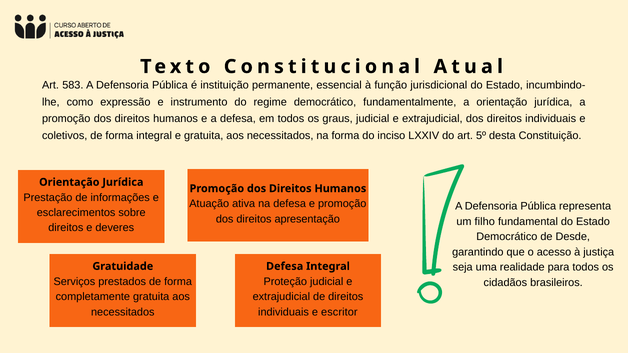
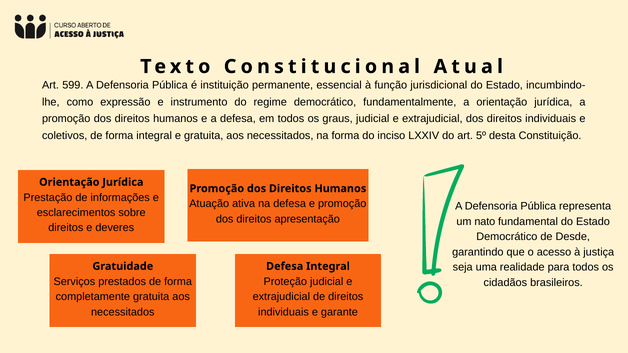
583: 583 -> 599 (73, 85)
filho: filho -> nato (485, 222)
escritor: escritor -> garante (339, 312)
